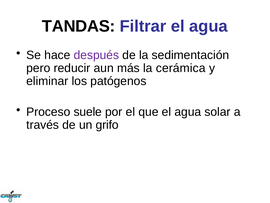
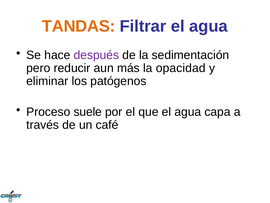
TANDAS colour: black -> orange (79, 26)
cerámica: cerámica -> opacidad (181, 68)
solar: solar -> capa (218, 112)
grifo: grifo -> café (107, 125)
